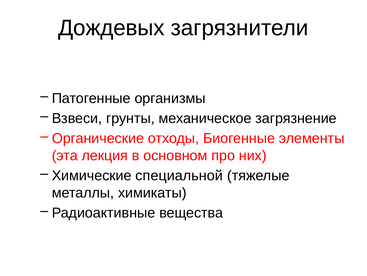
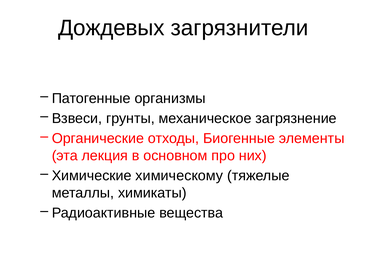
специальной: специальной -> химическому (179, 175)
